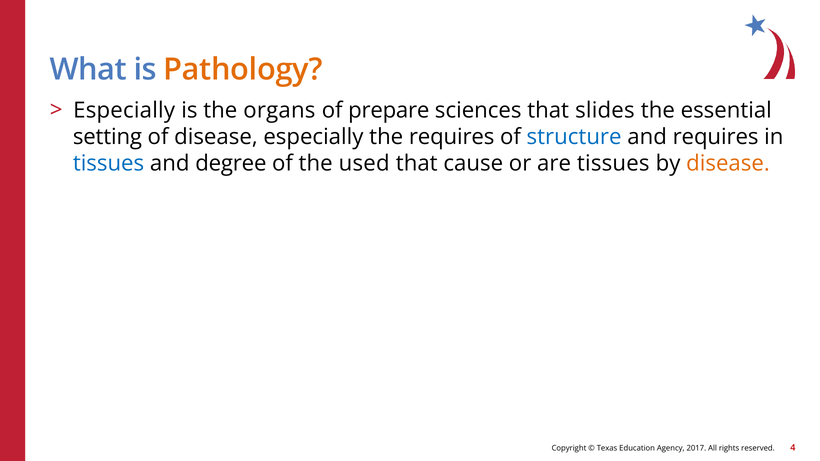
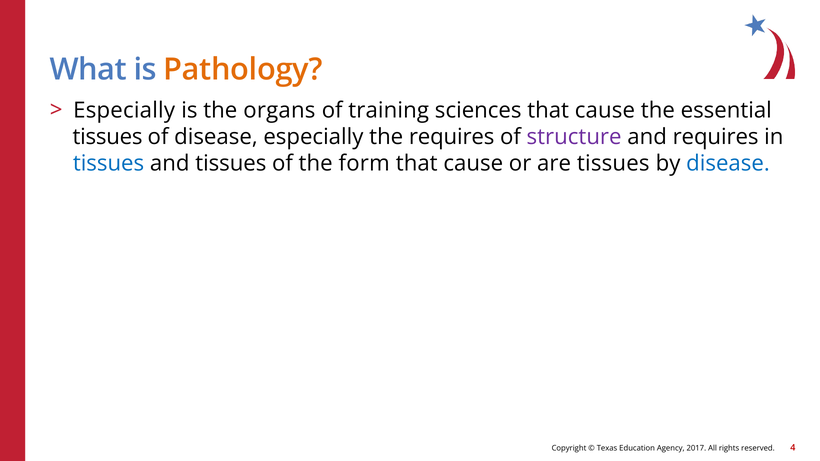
prepare: prepare -> training (389, 110)
sciences that slides: slides -> cause (605, 110)
setting: setting -> tissues (107, 137)
structure colour: blue -> purple (574, 137)
and degree: degree -> tissues (231, 164)
used: used -> form (364, 164)
disease colour: orange -> blue (728, 164)
